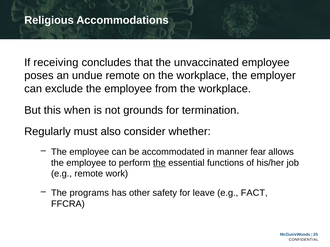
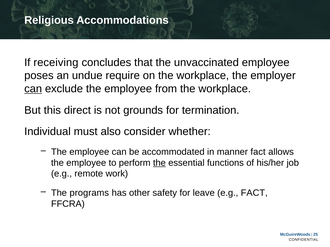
undue remote: remote -> require (123, 76)
can underline: none -> present (33, 89)
when: when -> direct (77, 110)
Regularly: Regularly -> Individual (47, 132)
manner fear: fear -> fact (258, 152)
